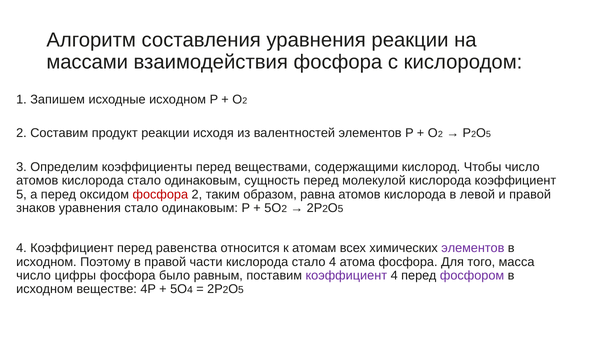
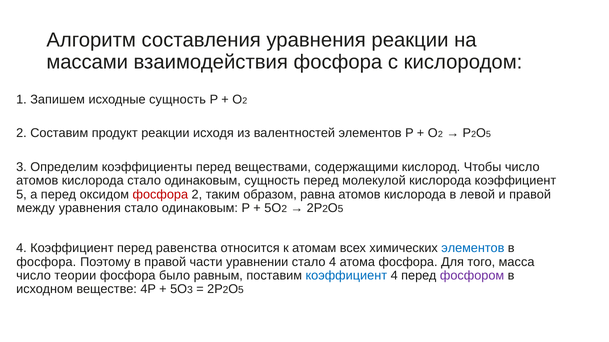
исходные исходном: исходном -> сущность (178, 100)
знаков: знаков -> между (36, 208)
элементов colour: purple -> blue (473, 249)
исходном: исходном -> фосфора (46, 262)
части кислорода: кислорода -> уравнении (257, 262)
цифры: цифры -> теории (75, 276)
коэффициент colour: purple -> blue (346, 276)
4: 4 -> 3 (190, 291)
